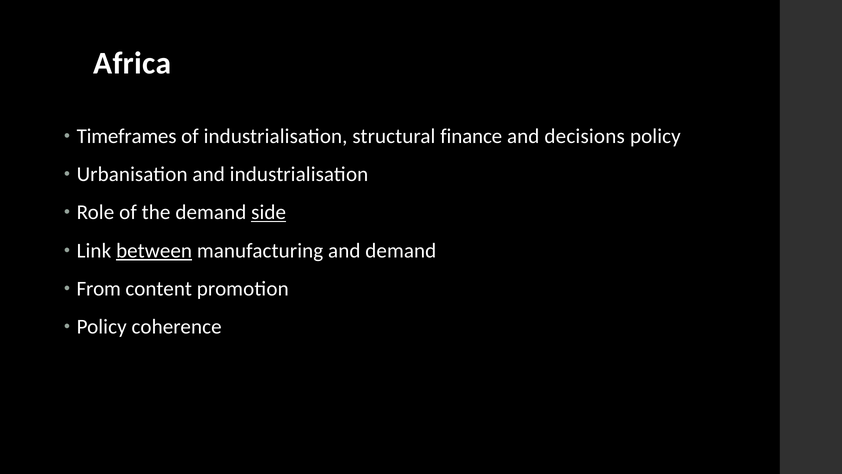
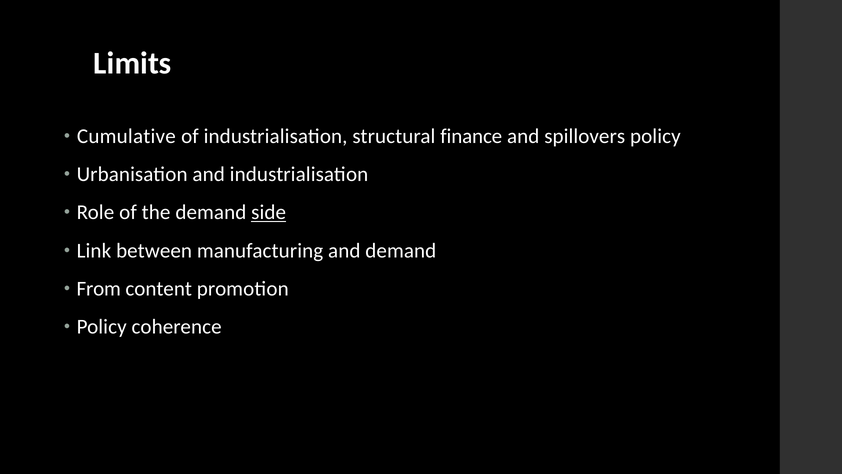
Africa: Africa -> Limits (133, 63)
Timeframes: Timeframes -> Cumulative (126, 136)
decisions: decisions -> spillovers (585, 136)
between underline: present -> none (154, 250)
